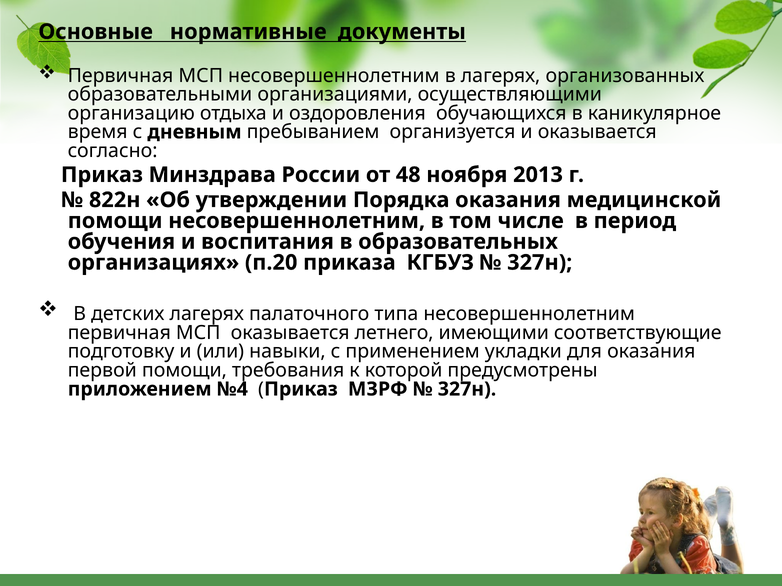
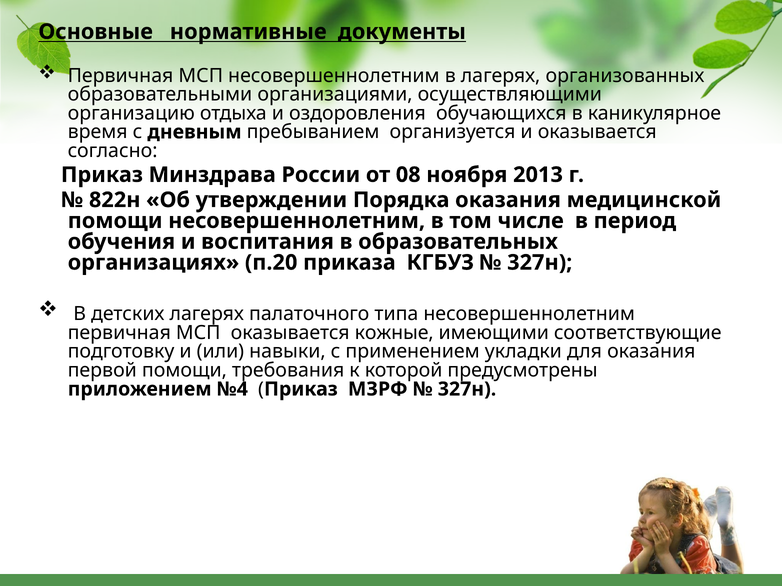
48: 48 -> 08 (408, 175)
летнего: летнего -> кожные (394, 333)
